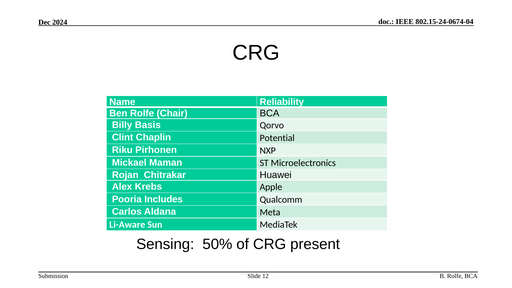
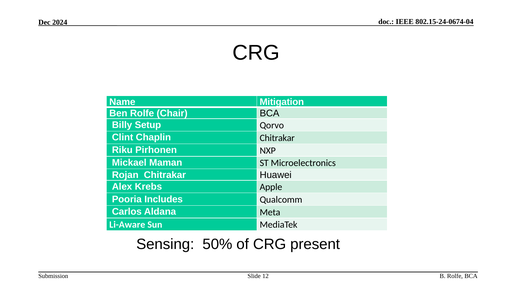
Reliability: Reliability -> Mitigation (282, 102)
Basis: Basis -> Setup (148, 125)
Chaplin Potential: Potential -> Chitrakar (277, 138)
